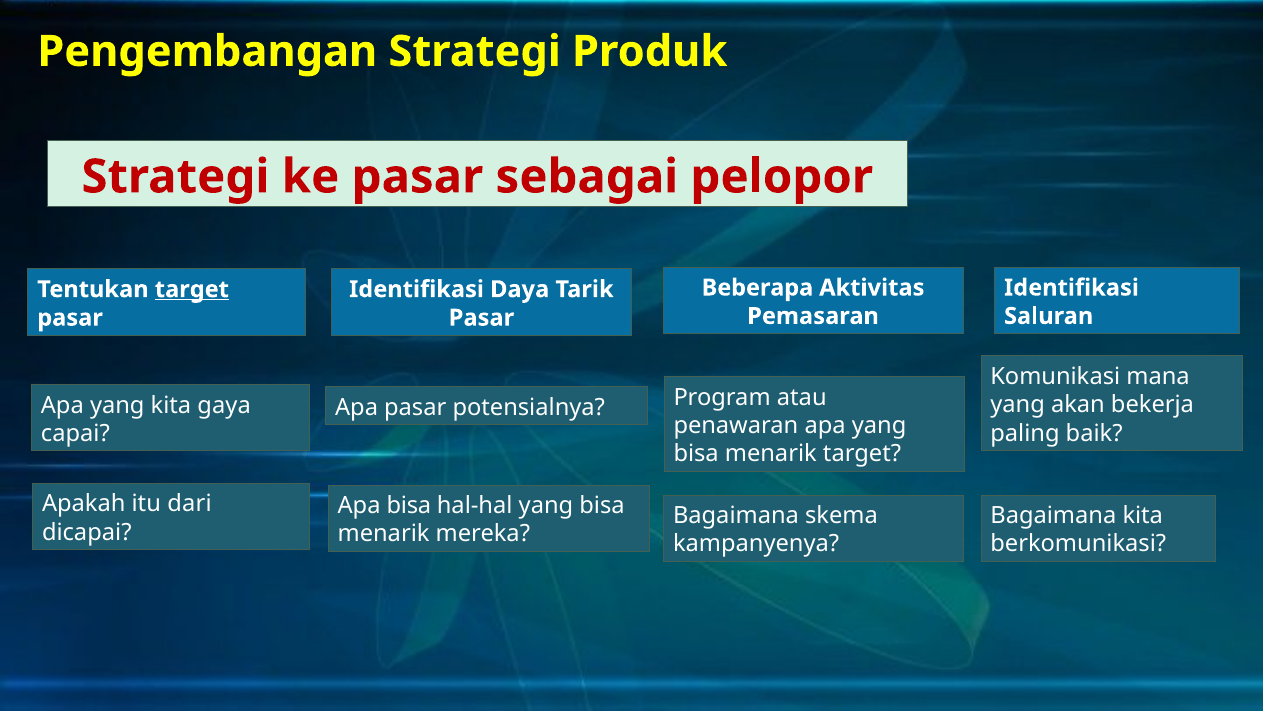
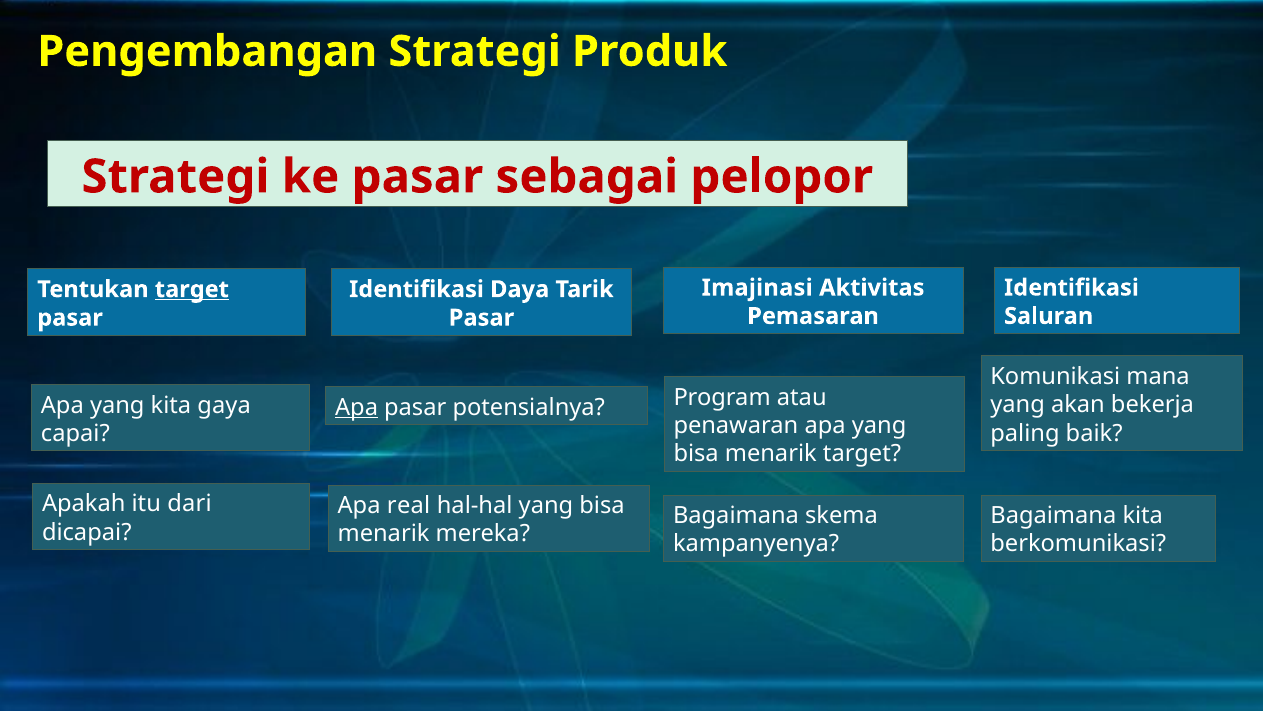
Beberapa: Beberapa -> Imajinasi (757, 288)
Apa underline: none -> present (357, 407)
Apa bisa: bisa -> real (409, 505)
